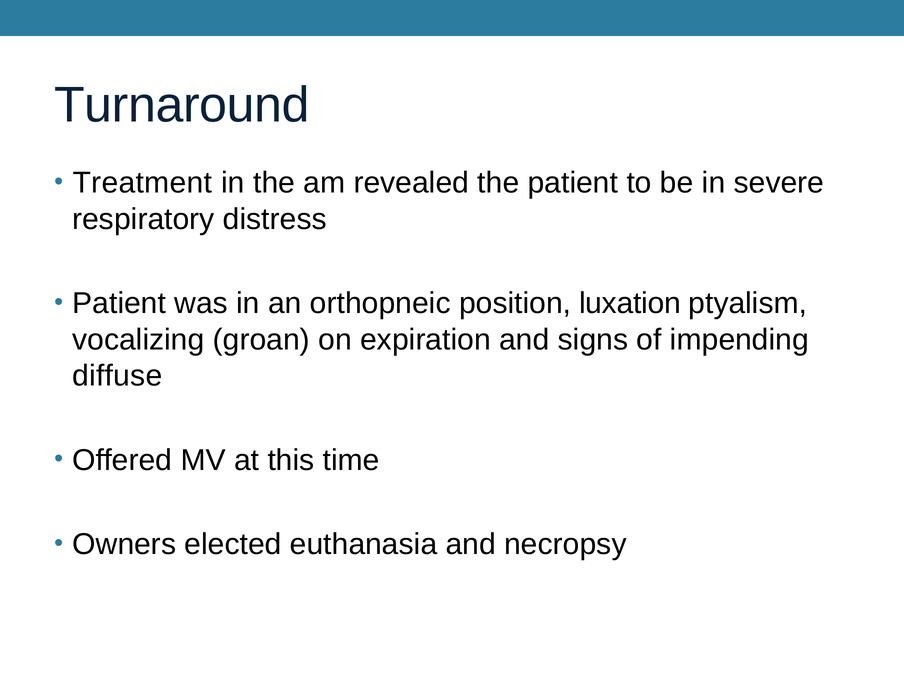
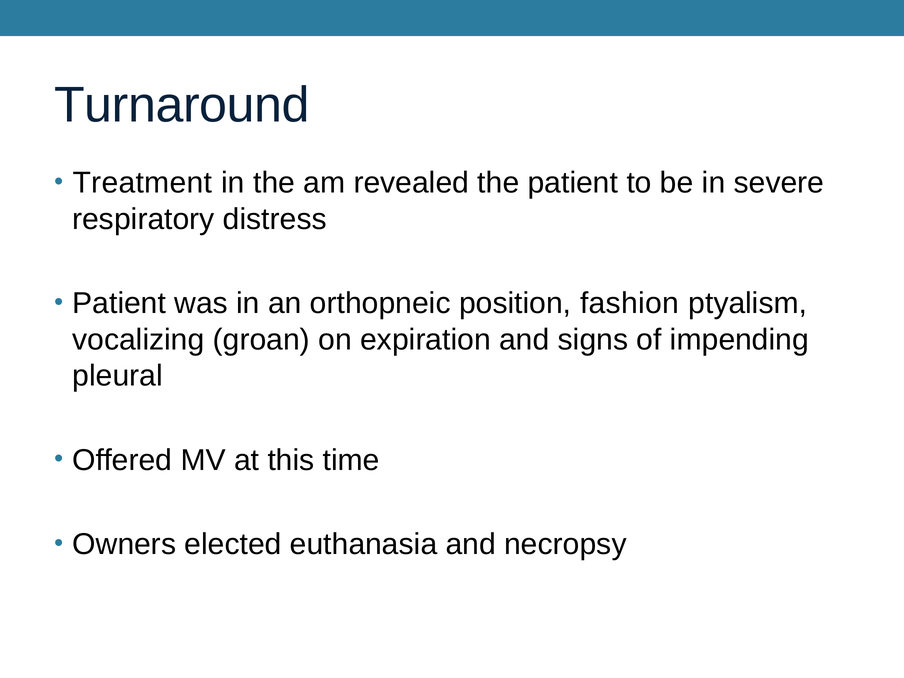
luxation: luxation -> fashion (630, 303)
diffuse: diffuse -> pleural (118, 376)
